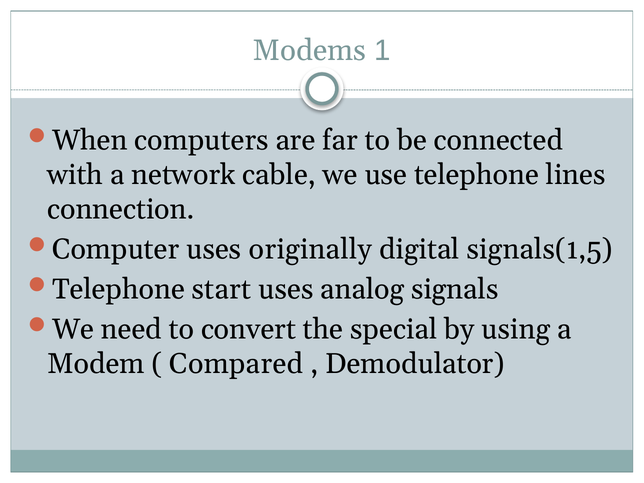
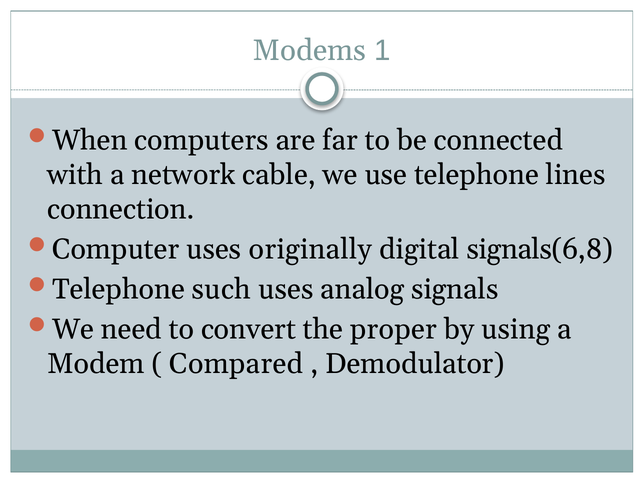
signals(1,5: signals(1,5 -> signals(6,8 (540, 249)
start: start -> such (221, 289)
special: special -> proper (394, 330)
